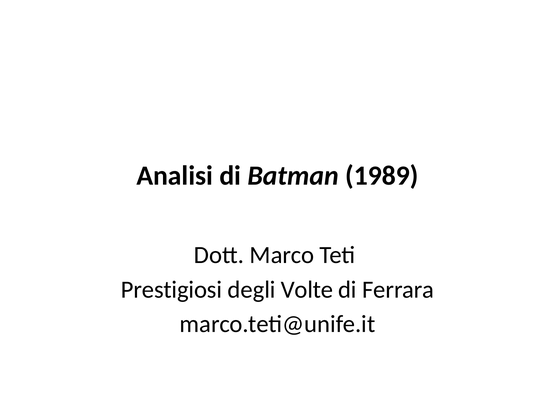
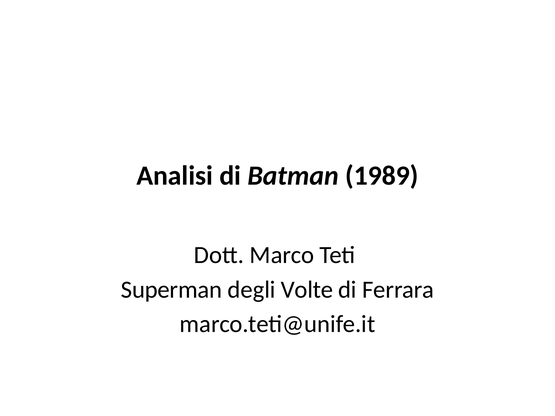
Prestigiosi: Prestigiosi -> Superman (172, 290)
